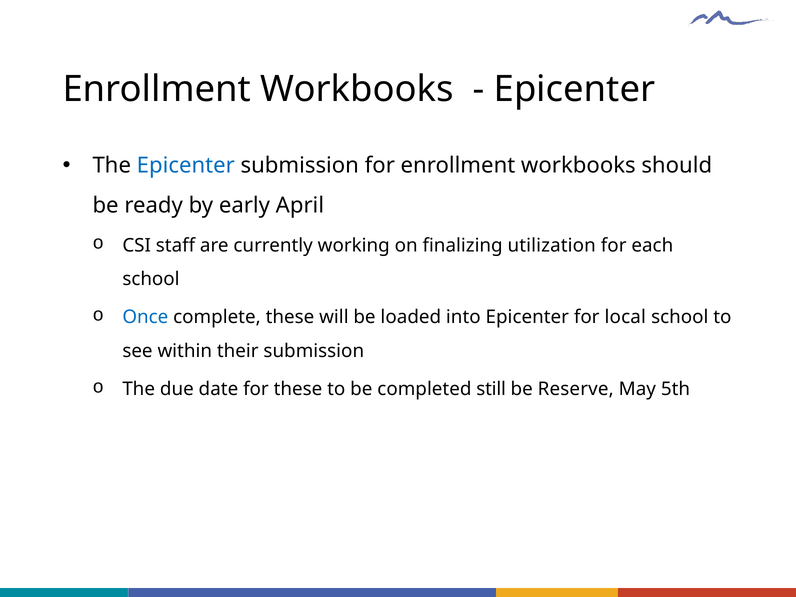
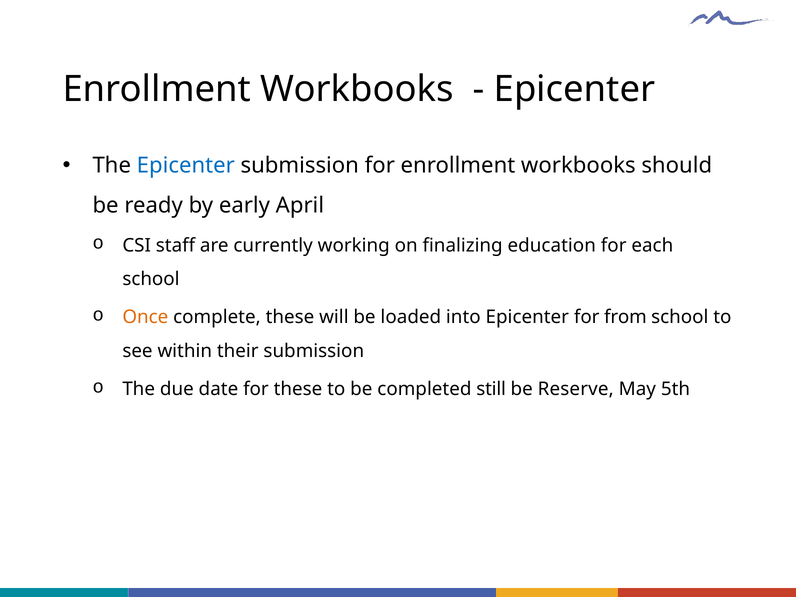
utilization: utilization -> education (552, 245)
Once colour: blue -> orange (145, 317)
local: local -> from (625, 317)
